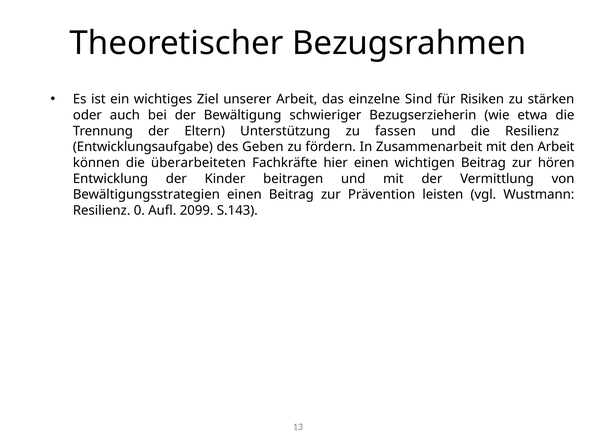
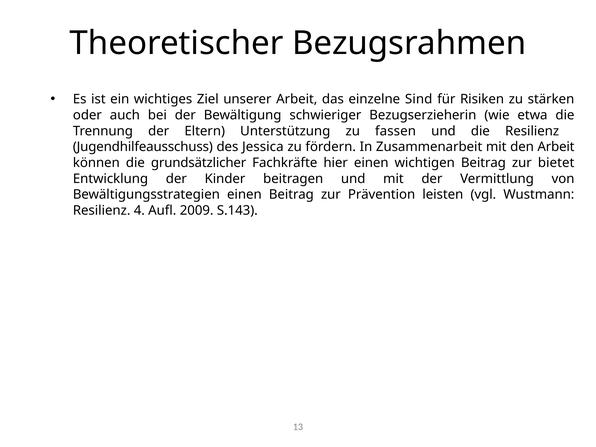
Entwicklungsaufgabe: Entwicklungsaufgabe -> Jugendhilfeausschuss (143, 147)
Geben: Geben -> Jessica (263, 147)
überarbeiteten: überarbeiteten -> grundsätzlicher (199, 163)
hören: hören -> bietet (556, 163)
0: 0 -> 4 (139, 210)
2099: 2099 -> 2009 (197, 210)
